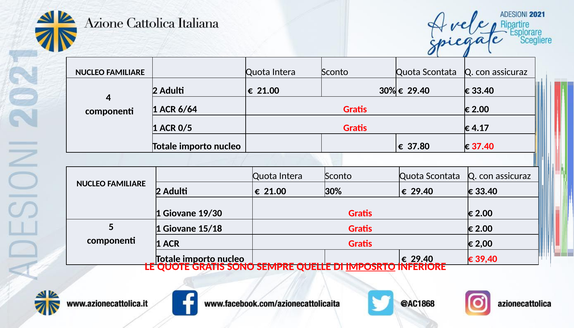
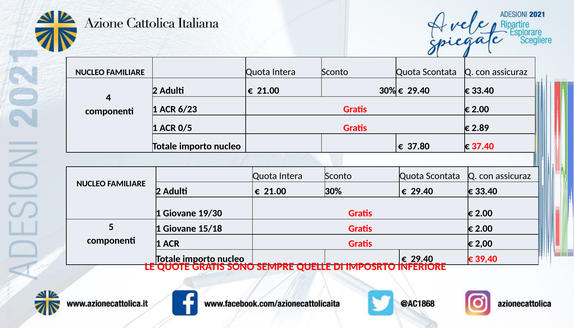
6/64: 6/64 -> 6/23 (188, 109)
4.17: 4.17 -> 2.89 (480, 128)
IMPOSRTO underline: present -> none (371, 267)
